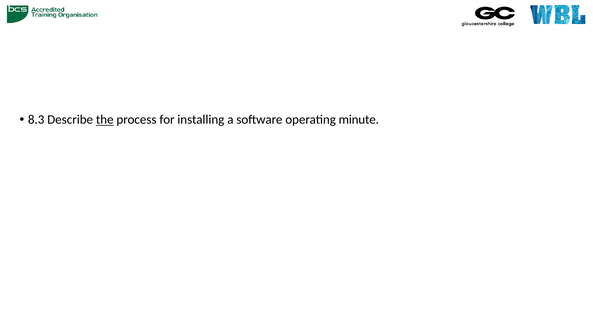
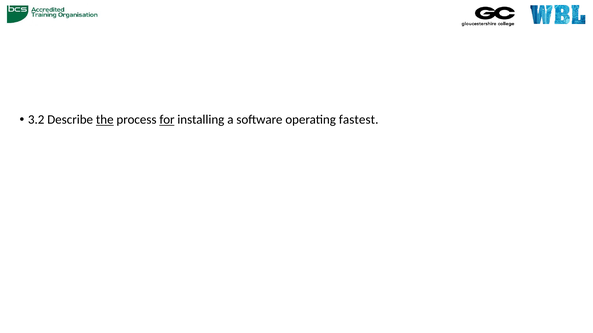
8.3: 8.3 -> 3.2 (36, 120)
for underline: none -> present (167, 120)
minute: minute -> fastest (359, 120)
